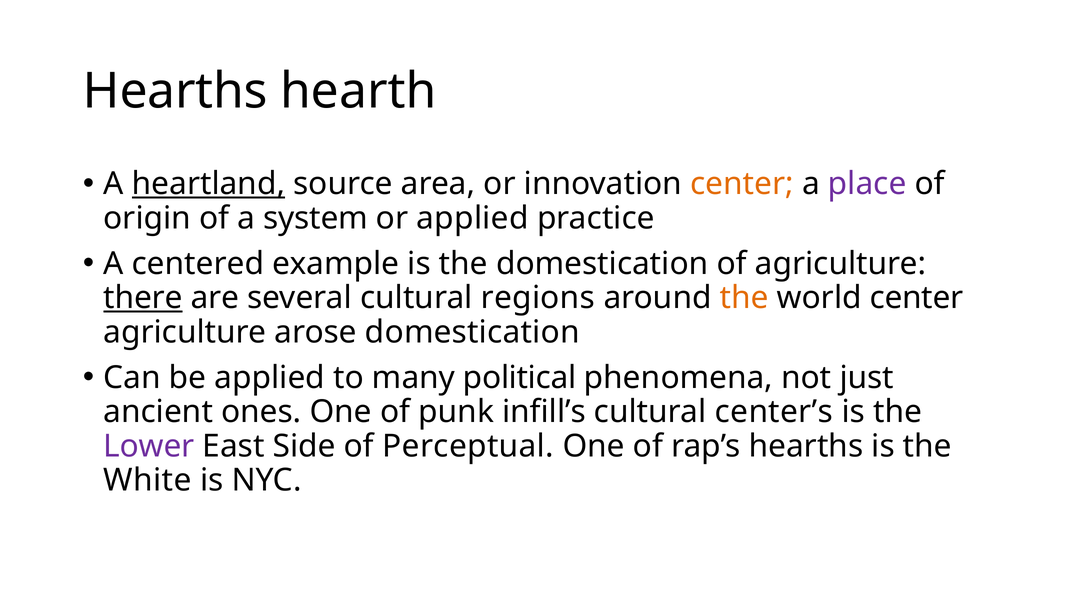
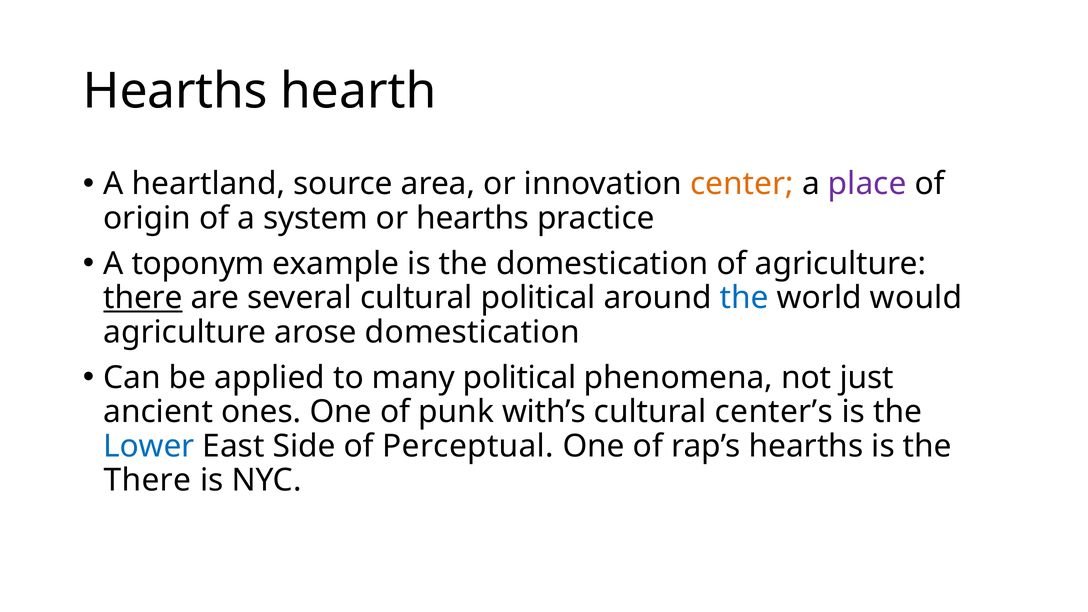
heartland underline: present -> none (208, 184)
or applied: applied -> hearths (473, 218)
centered: centered -> toponym (198, 264)
cultural regions: regions -> political (538, 298)
the colour: orange -> blue (744, 298)
world center: center -> would (916, 298)
infill’s: infill’s -> with’s (544, 412)
Lower colour: purple -> blue (149, 446)
White: White -> There (147, 480)
